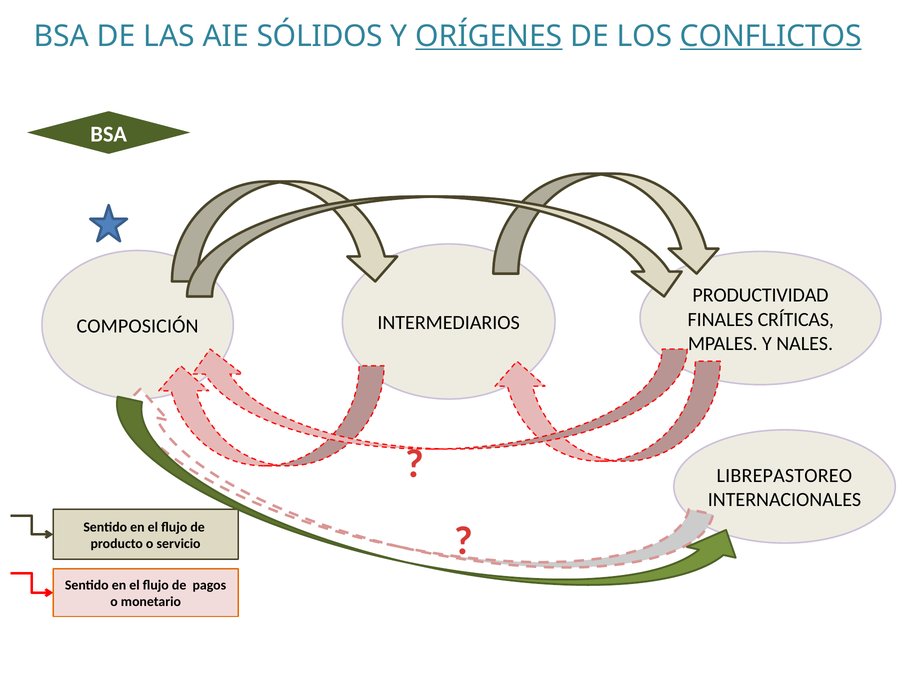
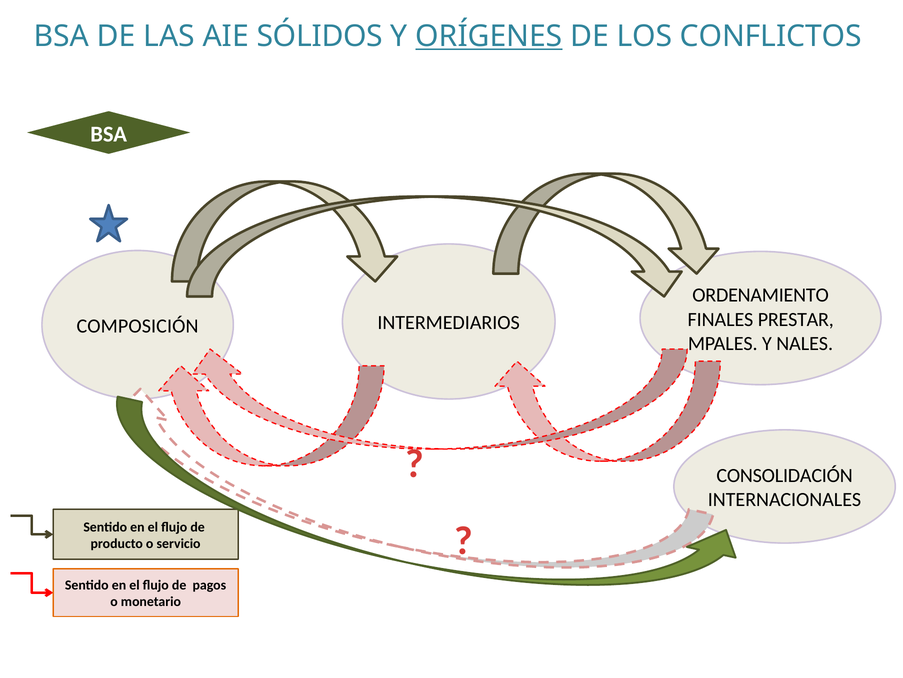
CONFLICTOS underline: present -> none (771, 36)
PRODUCTIVIDAD: PRODUCTIVIDAD -> ORDENAMIENTO (761, 295)
CRÍTICAS: CRÍTICAS -> PRESTAR (796, 319)
LIBREPASTOREO: LIBREPASTOREO -> CONSOLIDACIÓN (785, 475)
